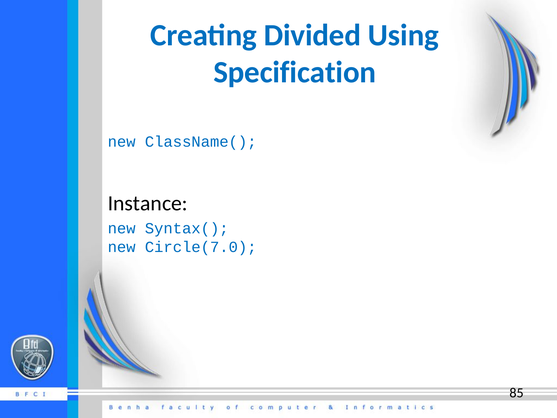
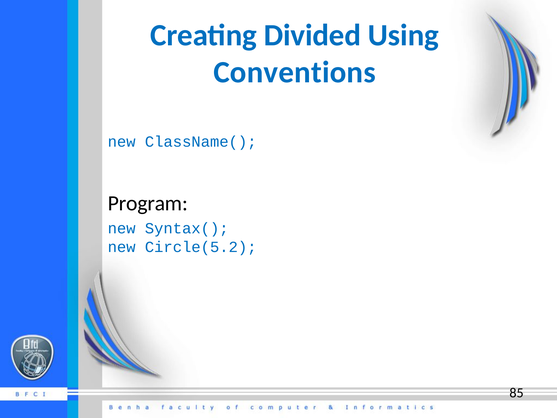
Specification: Specification -> Conventions (295, 72)
Instance: Instance -> Program (148, 203)
Circle(7.0: Circle(7.0 -> Circle(5.2 (201, 247)
